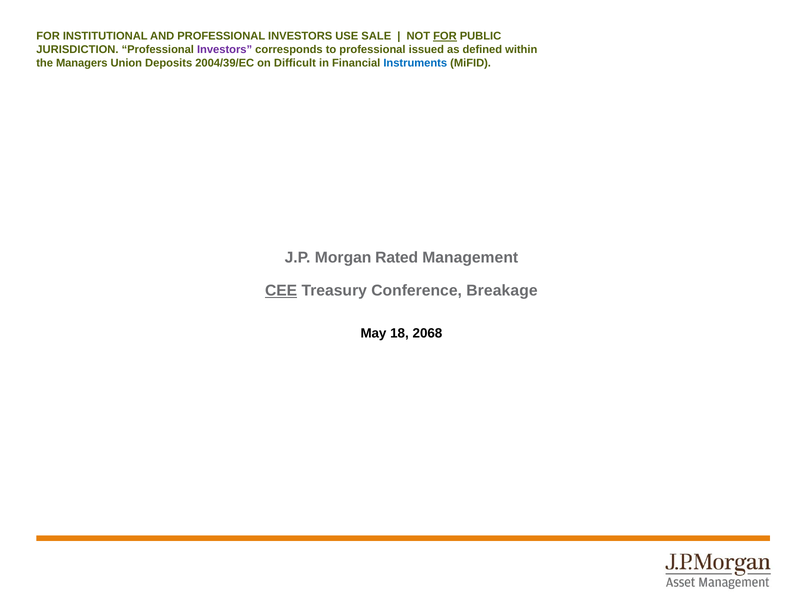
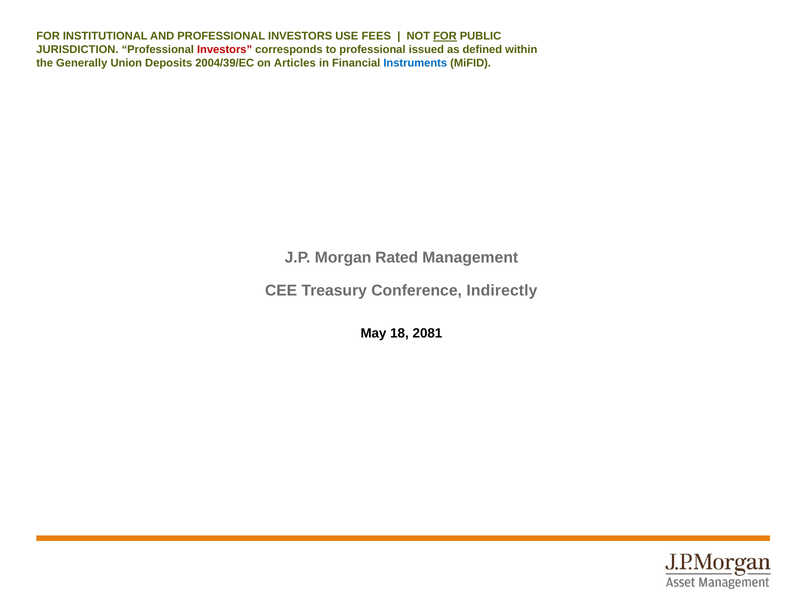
SALE: SALE -> FEES (376, 36)
Investors colour: purple -> red (225, 50)
Managers: Managers -> Generally (82, 63)
Difficult: Difficult -> Articles (295, 63)
CEE underline: present -> none (281, 290)
Breakage: Breakage -> Indirectly (502, 290)
2068: 2068 -> 2081 (427, 333)
